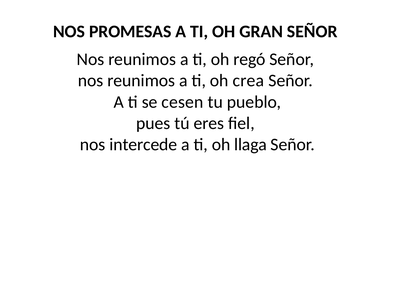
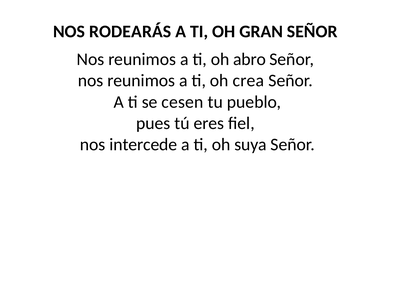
PROMESAS: PROMESAS -> RODEARÁS (130, 31)
regó: regó -> abro (249, 59)
llaga: llaga -> suya (251, 144)
